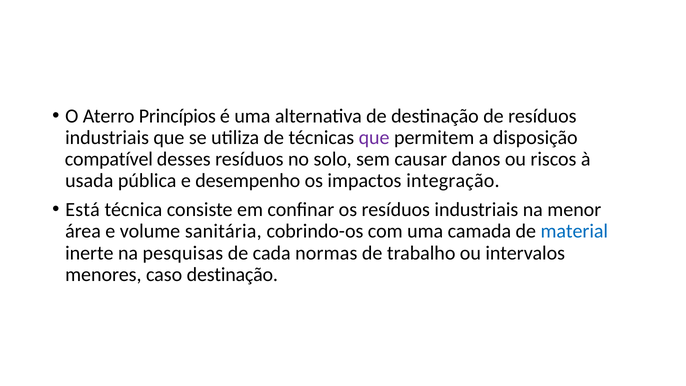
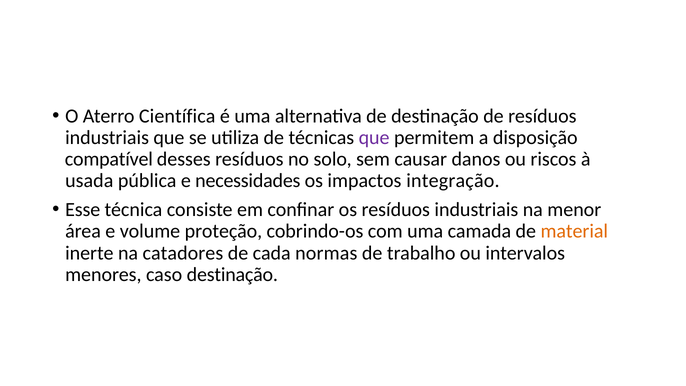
Princípios: Princípios -> Científica (177, 116)
desempenho: desempenho -> necessidades (248, 181)
Está: Está -> Esse (83, 210)
sanitária: sanitária -> proteção (223, 231)
material colour: blue -> orange (574, 231)
pesquisas: pesquisas -> catadores (183, 253)
